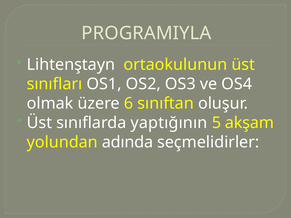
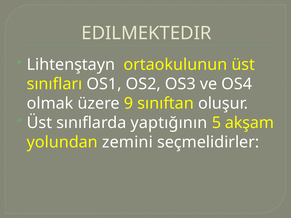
PROGRAMIYLA: PROGRAMIYLA -> EDILMEKTEDIR (146, 33)
6: 6 -> 9 (129, 103)
adında: adında -> zemini (127, 142)
